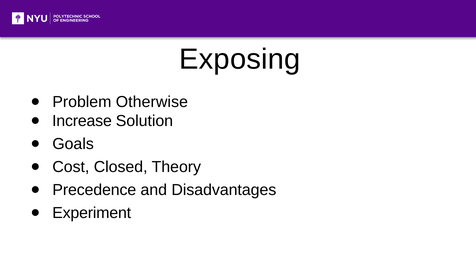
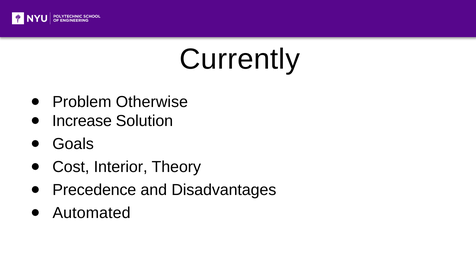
Exposing: Exposing -> Currently (240, 59)
Closed: Closed -> Interior (121, 167)
Experiment: Experiment -> Automated (92, 213)
